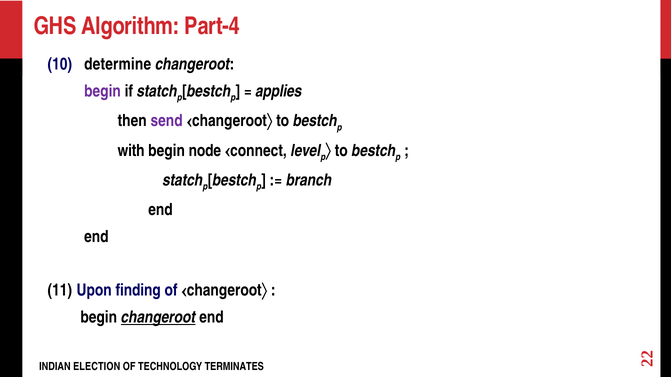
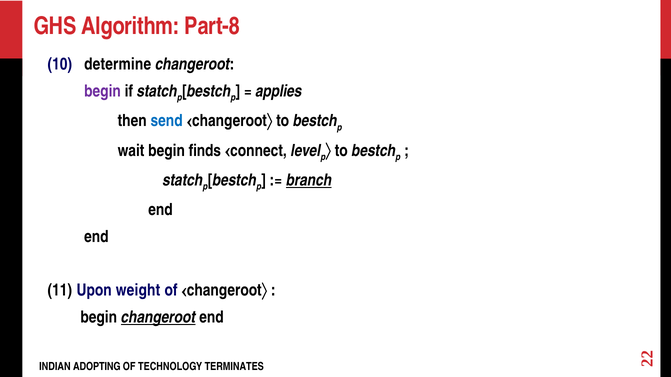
Part-4: Part-4 -> Part-8 (212, 26)
send colour: purple -> blue (167, 121)
with: with -> wait (131, 151)
node: node -> finds (205, 151)
branch underline: none -> present (309, 180)
finding: finding -> weight (138, 291)
ELECTION: ELECTION -> ADOPTING (97, 367)
